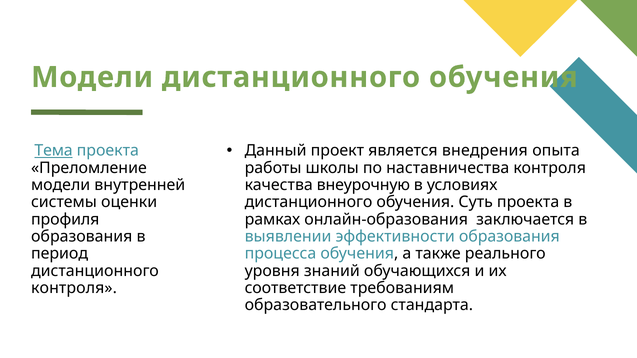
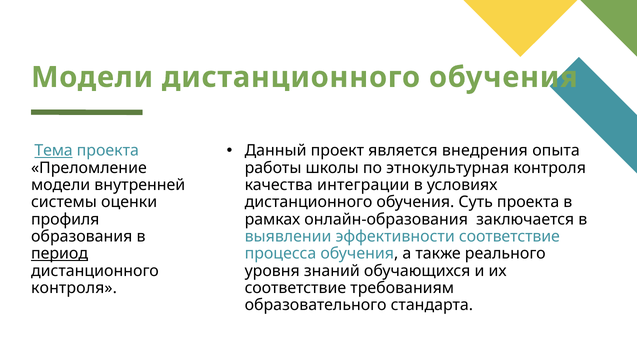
наставничества: наставничества -> этнокультурная (448, 168)
внеурочную: внеурочную -> интеграции (363, 185)
эффективности образования: образования -> соответствие (509, 237)
период underline: none -> present (60, 254)
